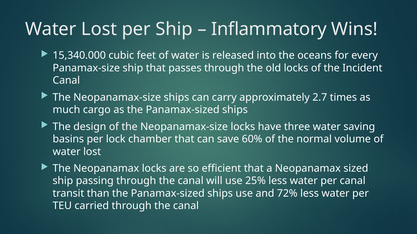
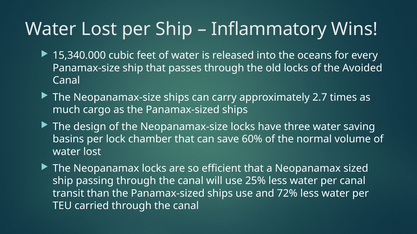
Incident: Incident -> Avoided (362, 68)
